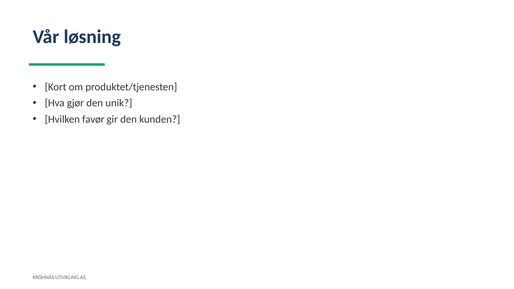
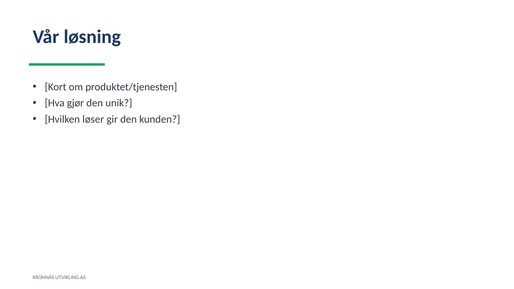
favør: favør -> løser (93, 119)
